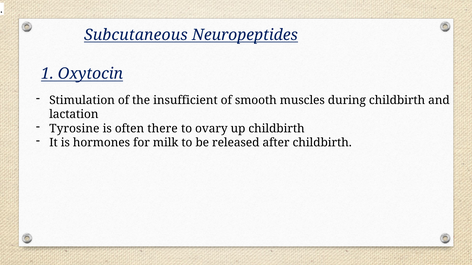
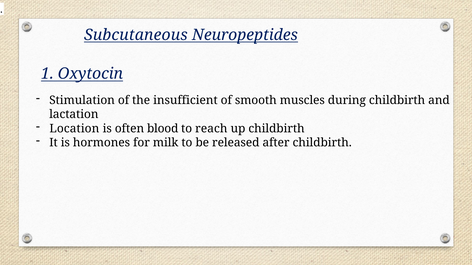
Tyrosine: Tyrosine -> Location (74, 129)
there: there -> blood (163, 129)
ovary: ovary -> reach (211, 129)
